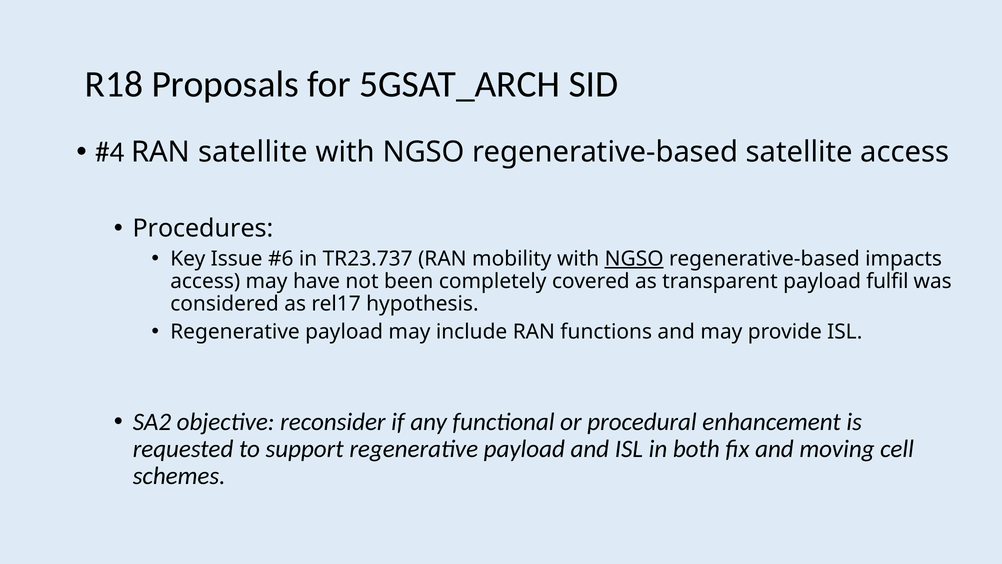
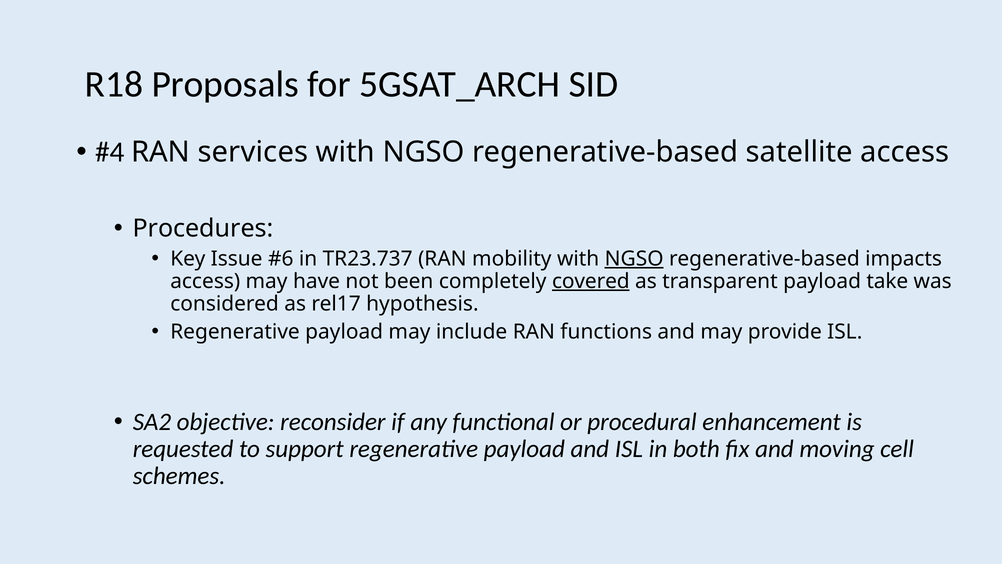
RAN satellite: satellite -> services (253, 152)
covered underline: none -> present (591, 281)
fulfil: fulfil -> take (887, 281)
